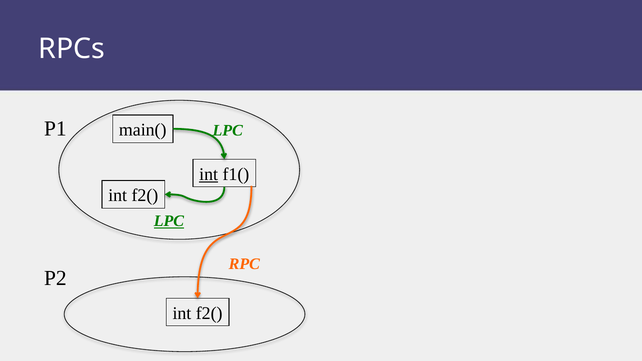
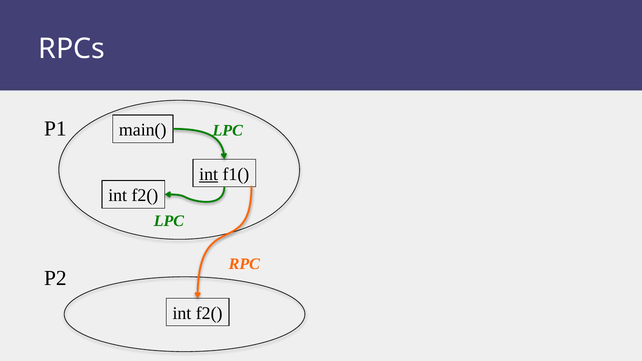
LPC underline: present -> none (169, 221)
